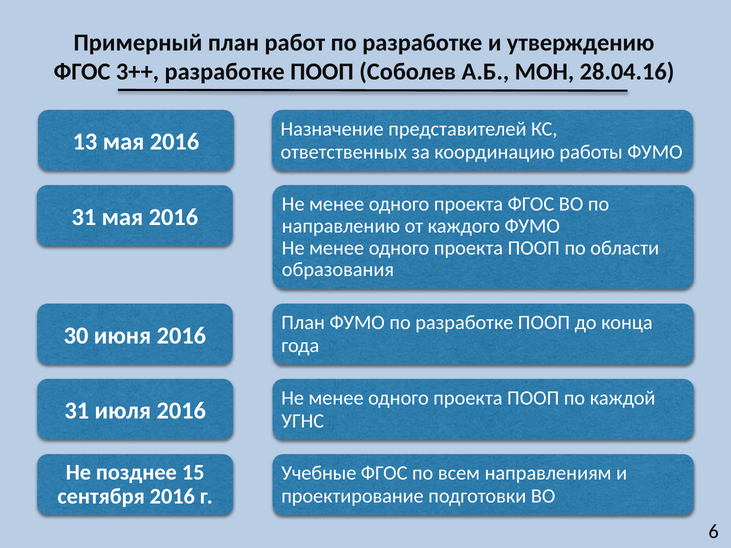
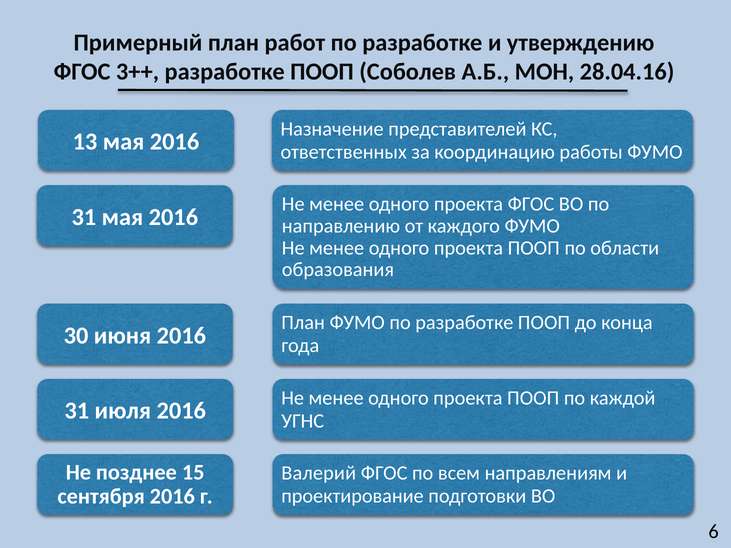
Учебные: Учебные -> Валерий (319, 473)
